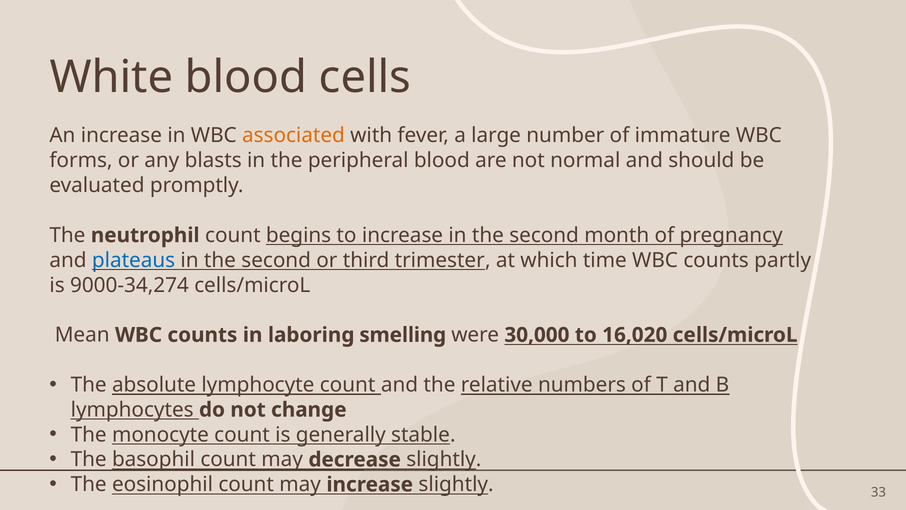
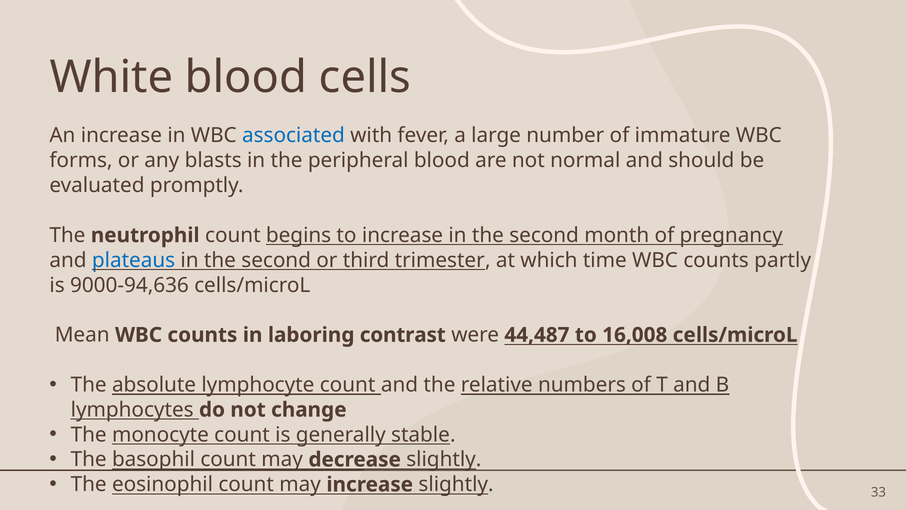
associated colour: orange -> blue (293, 136)
9000-34,274: 9000-34,274 -> 9000-94,636 (129, 285)
smelling: smelling -> contrast (403, 335)
30,000: 30,000 -> 44,487 (537, 335)
16,020: 16,020 -> 16,008 (635, 335)
